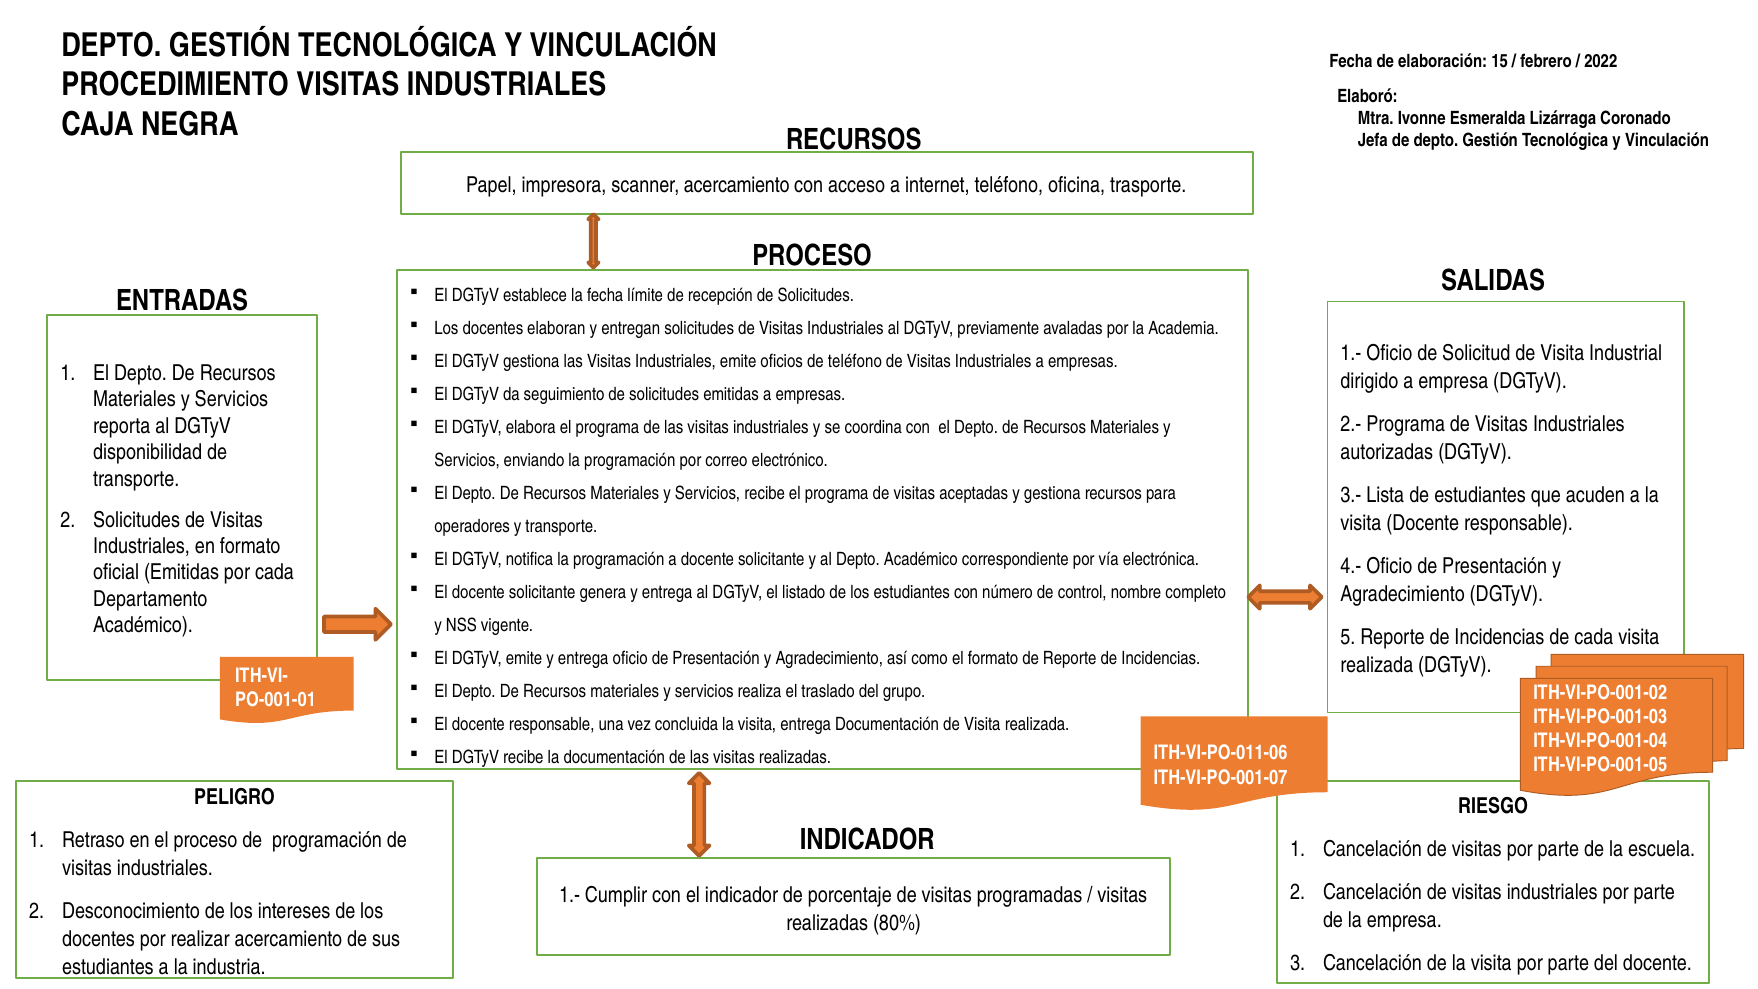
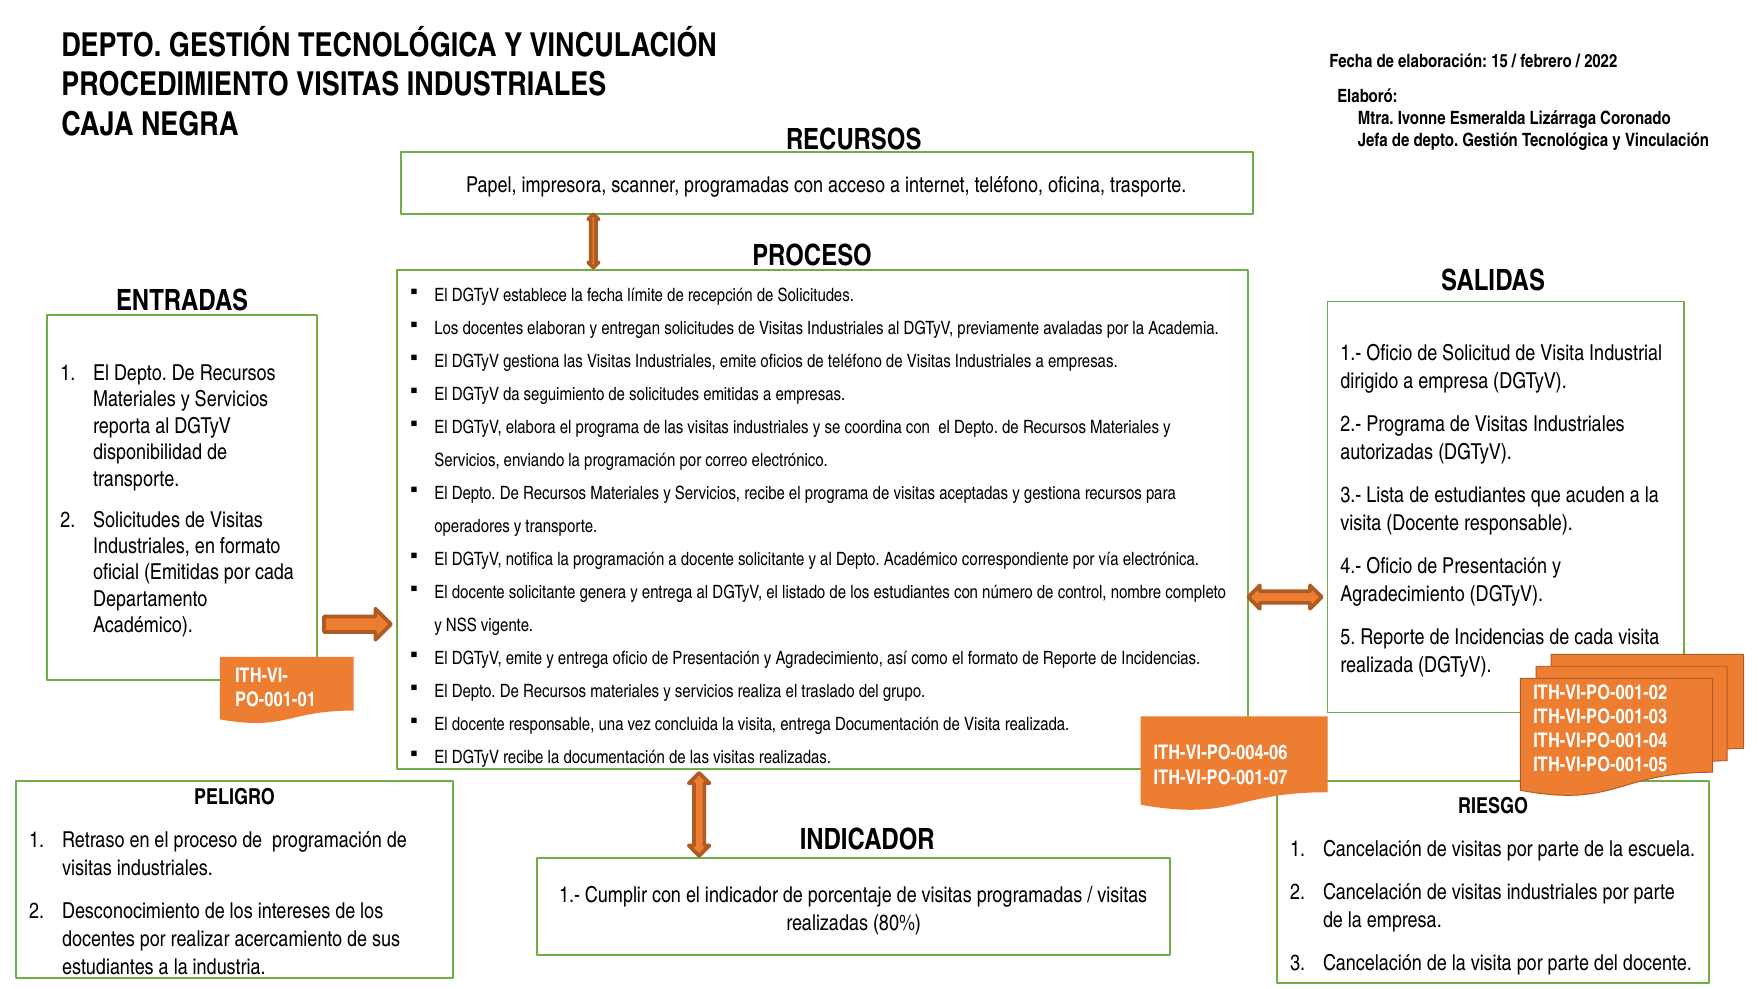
scanner acercamiento: acercamiento -> programadas (737, 185)
ITH-VI-PO-011-06: ITH-VI-PO-011-06 -> ITH-VI-PO-004-06 (1221, 753)
